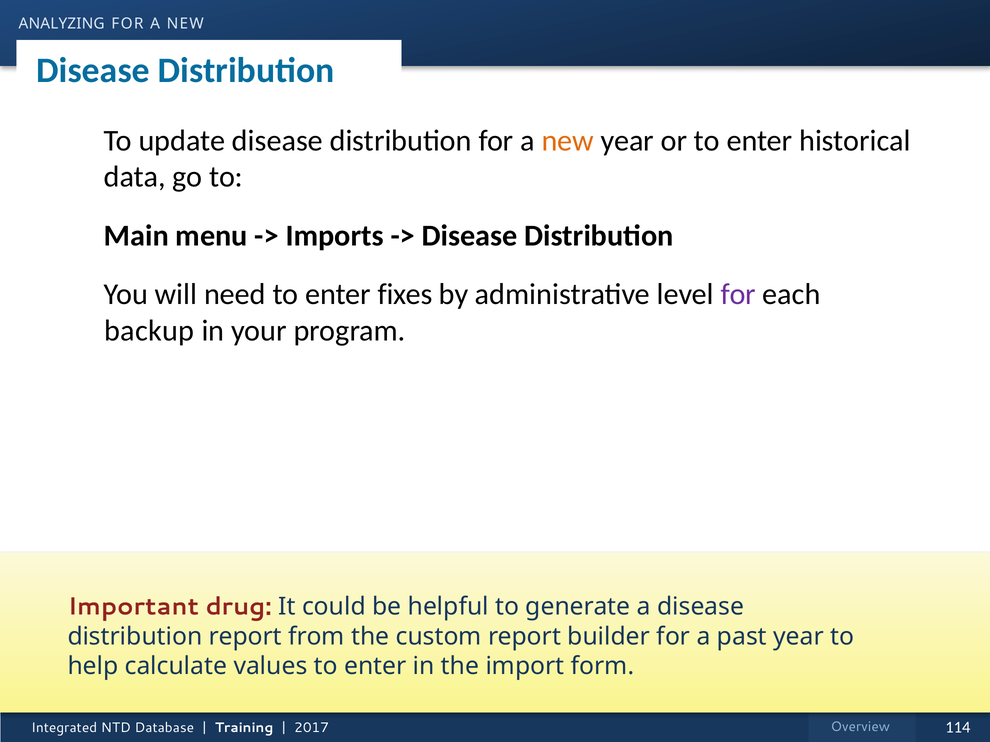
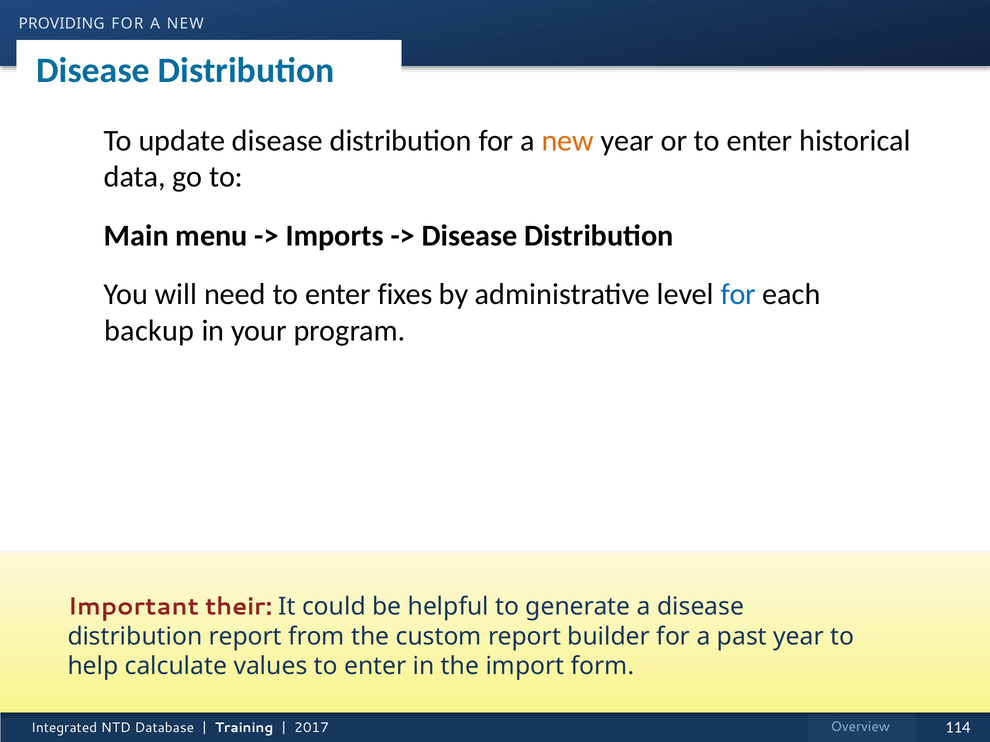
ANALYZING: ANALYZING -> PROVIDING (62, 24)
for colour: purple -> blue (738, 295)
drug: drug -> their (239, 607)
